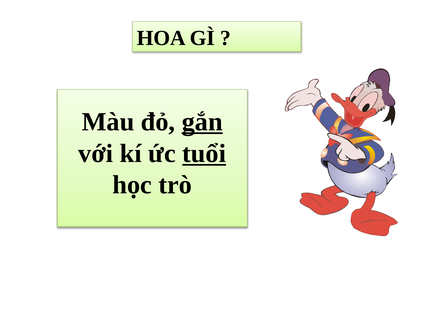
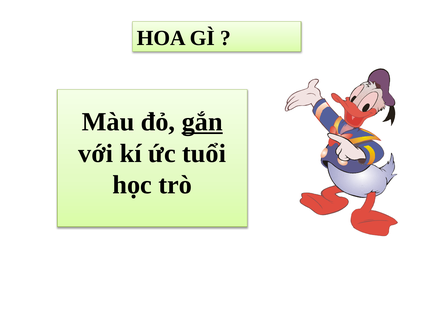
tuổi underline: present -> none (204, 154)
